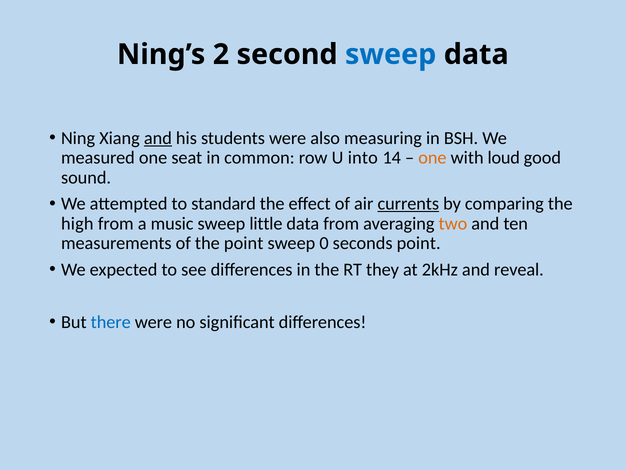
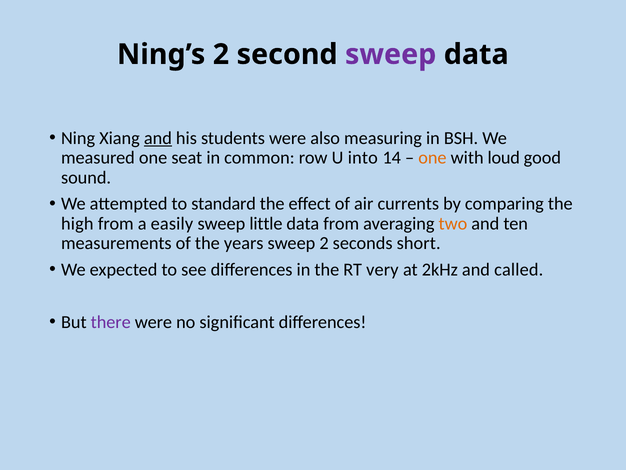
sweep colour: blue -> purple (391, 54)
currents underline: present -> none (408, 204)
music: music -> easily (172, 223)
the point: point -> years (244, 243)
sweep 0: 0 -> 2 (324, 243)
seconds point: point -> short (419, 243)
they: they -> very (382, 269)
reveal: reveal -> called (519, 269)
there colour: blue -> purple (111, 322)
